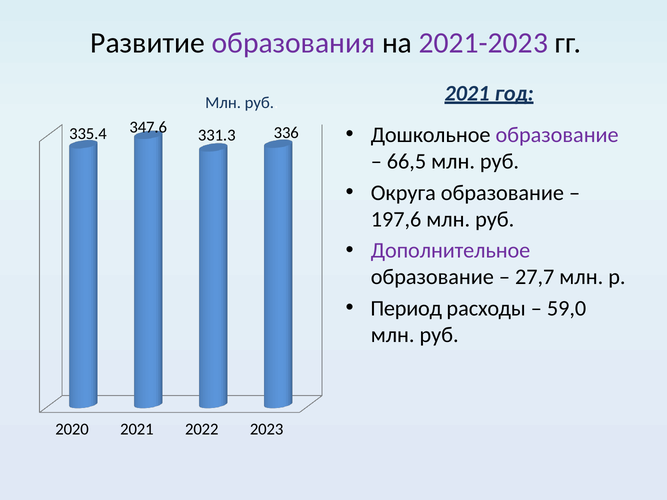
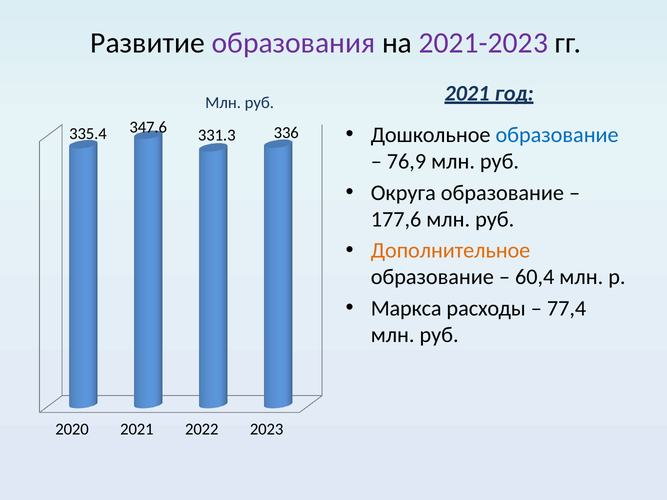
образование colour: purple -> blue (557, 135)
66,5: 66,5 -> 76,9 (406, 162)
197,6: 197,6 -> 177,6 (396, 219)
Дополнительное colour: purple -> orange (451, 251)
27,7: 27,7 -> 60,4 (535, 277)
Период: Период -> Маркса (406, 308)
59,0: 59,0 -> 77,4 (567, 308)
